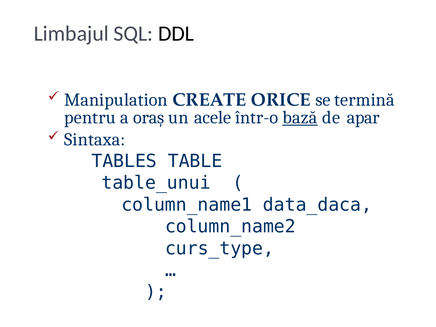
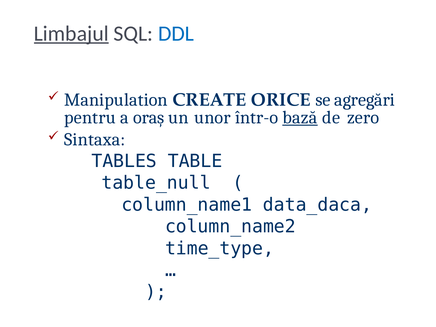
Limbajul underline: none -> present (71, 34)
DDL colour: black -> blue (176, 34)
termină: termină -> agregări (365, 100)
acele: acele -> unor (213, 117)
apar: apar -> zero (363, 117)
table_unui: table_unui -> table_null (156, 183)
curs_type: curs_type -> time_type (220, 248)
